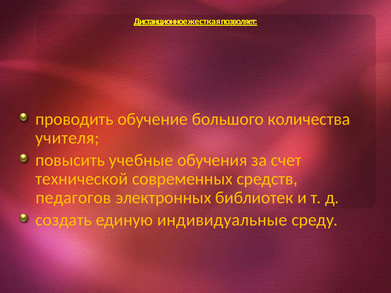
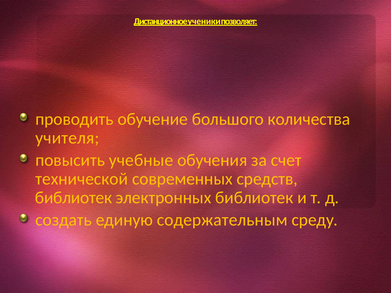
жесткая: жесткая -> ученики (204, 21)
педагогов: педагогов -> библиотек (74, 198)
индивидуальные: индивидуальные -> содержательным (222, 220)
